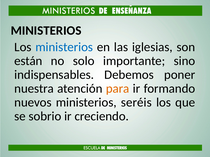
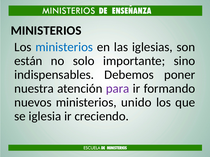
para colour: orange -> purple (118, 89)
seréis: seréis -> unido (136, 103)
sobrio: sobrio -> iglesia (45, 117)
